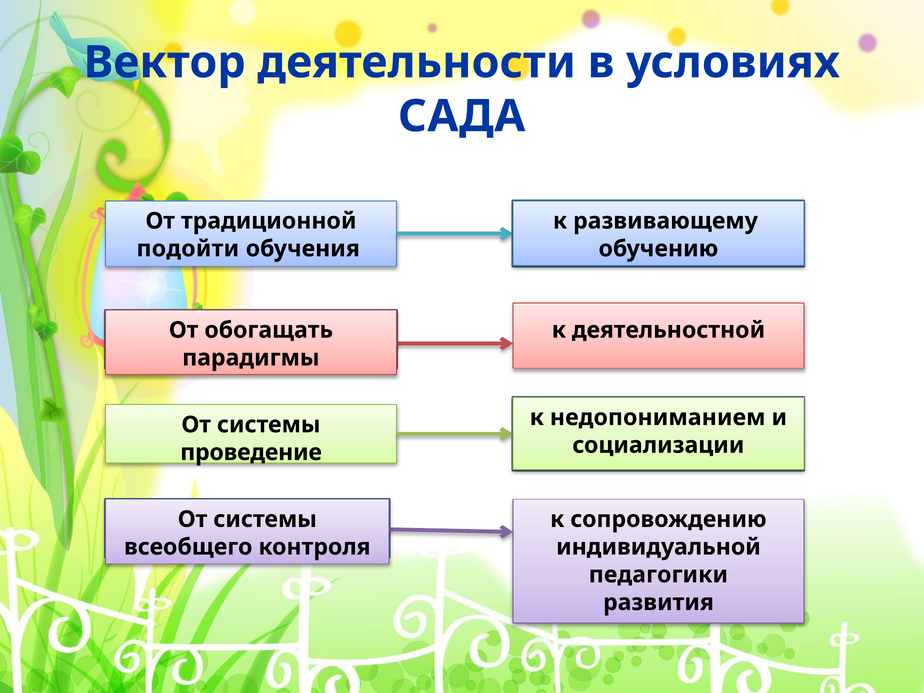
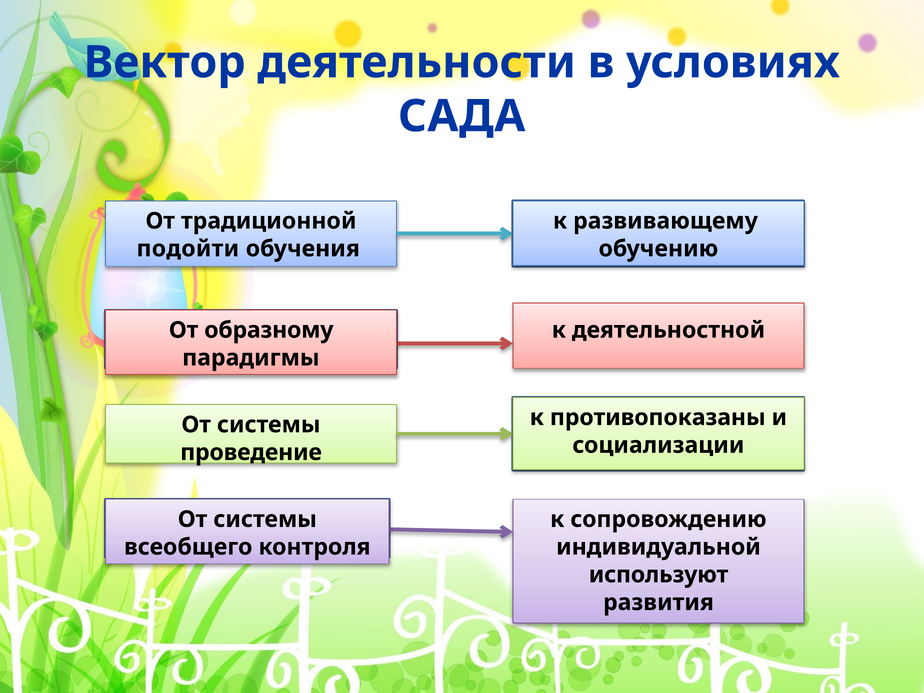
обогащать: обогащать -> образному (269, 330)
недопониманием: недопониманием -> противопоказаны (658, 417)
педагогики: педагогики -> используют (659, 575)
